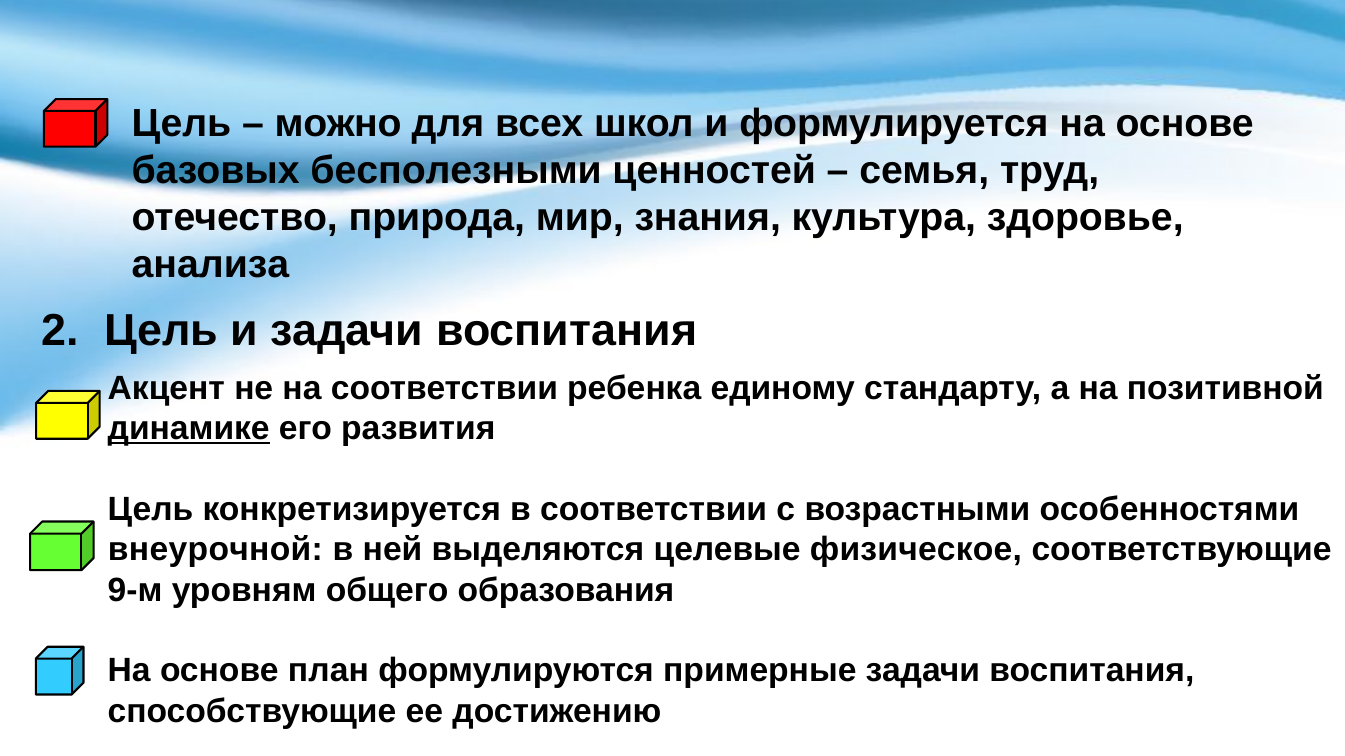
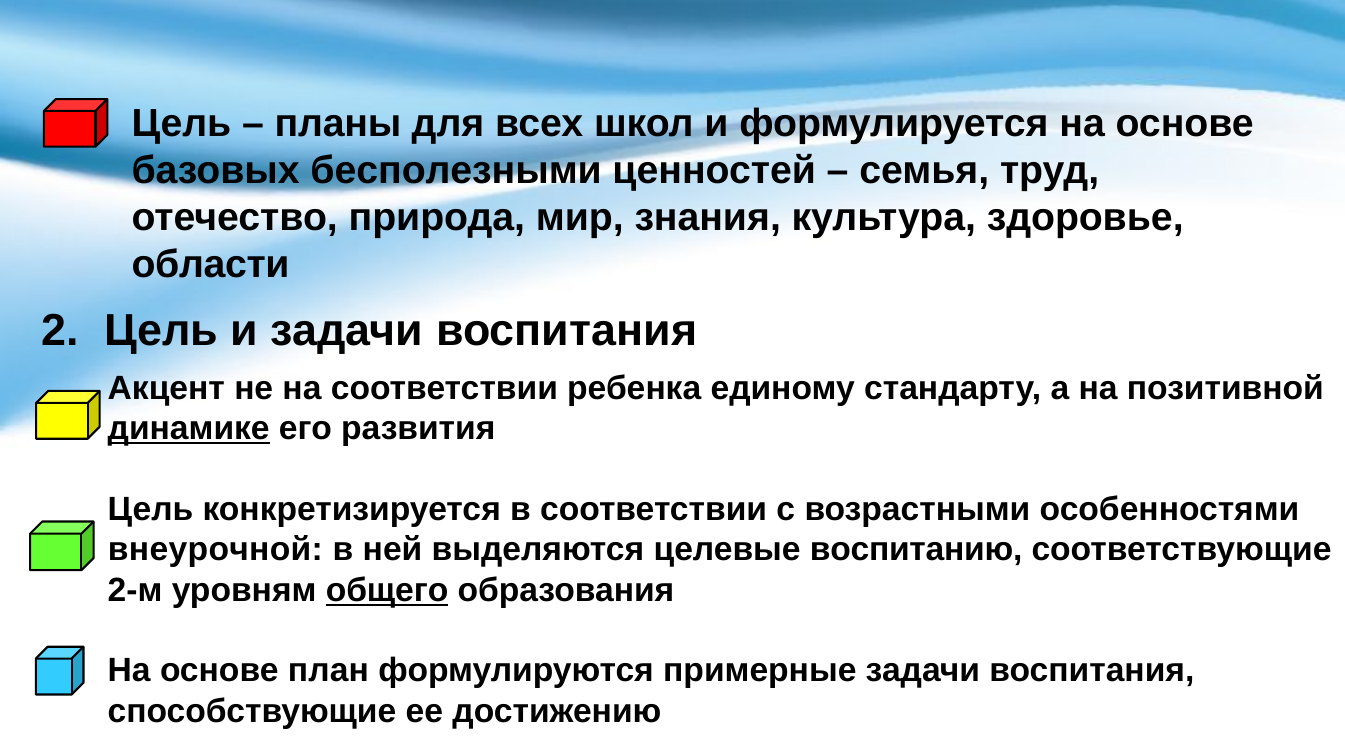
можно: можно -> планы (338, 124)
анализа: анализа -> области (211, 265)
физическое: физическое -> воспитанию (916, 550)
9-м: 9-м -> 2-м (135, 591)
общего underline: none -> present (387, 591)
